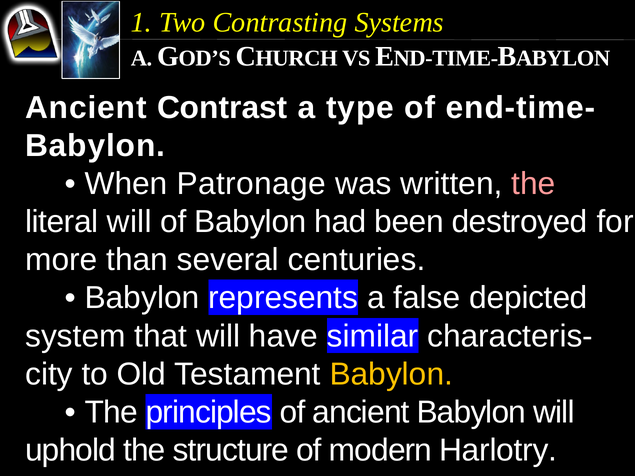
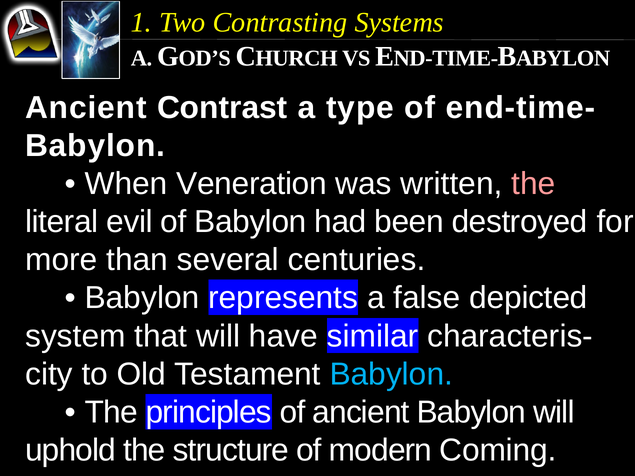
Patronage: Patronage -> Veneration (252, 184)
literal will: will -> evil (130, 222)
Babylon colour: yellow -> light blue (391, 374)
Harlotry: Harlotry -> Coming (498, 451)
